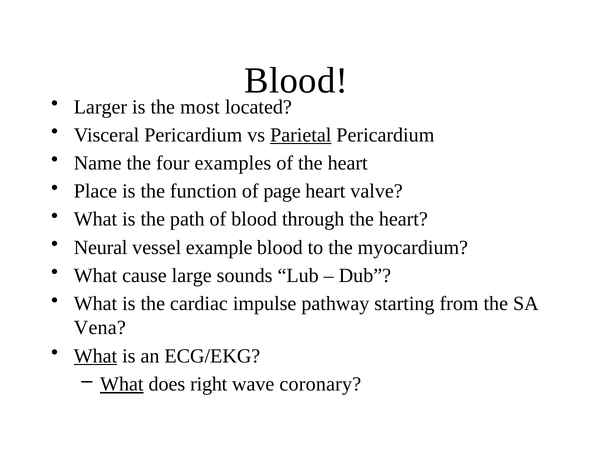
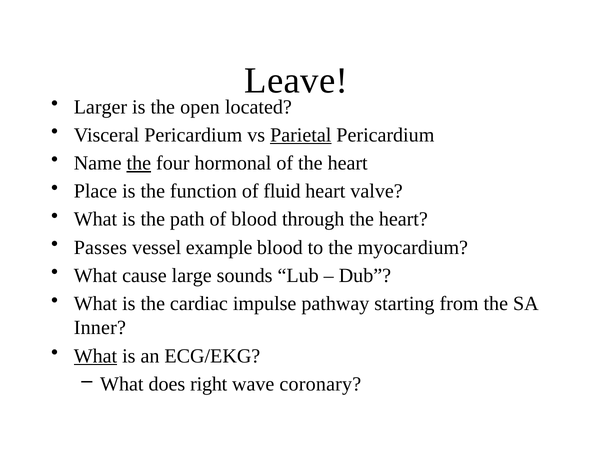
Blood: Blood -> Leave (296, 80)
most: most -> open (200, 107)
the underline: none -> present (139, 163)
examples: examples -> hormonal (233, 163)
page: page -> fluid (282, 191)
Neural: Neural -> Passes (100, 247)
Vena: Vena -> Inner (100, 327)
What underline: present -> none (122, 384)
